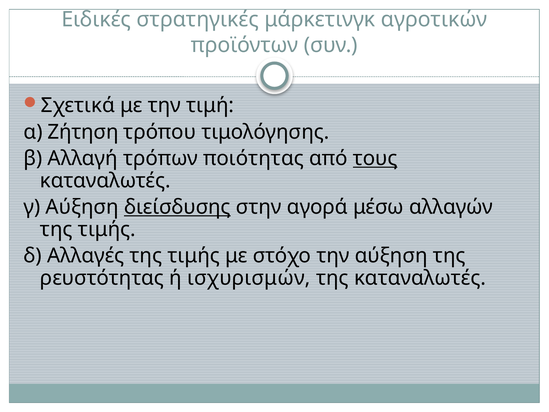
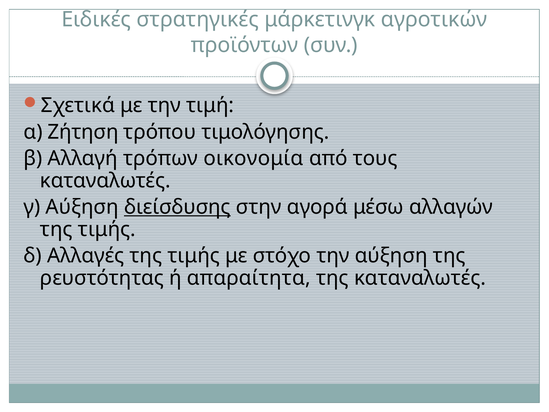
ποιότητας: ποιότητας -> οικονομία (253, 158)
τους underline: present -> none (375, 158)
ισχυρισμών: ισχυρισμών -> απαραίτητα (249, 278)
